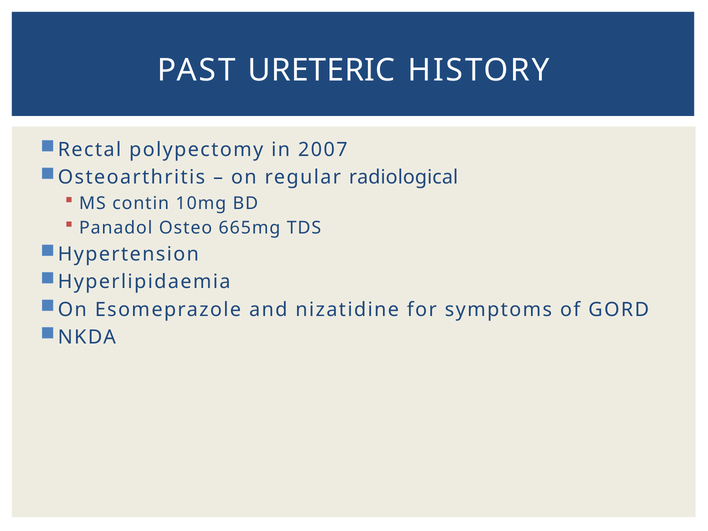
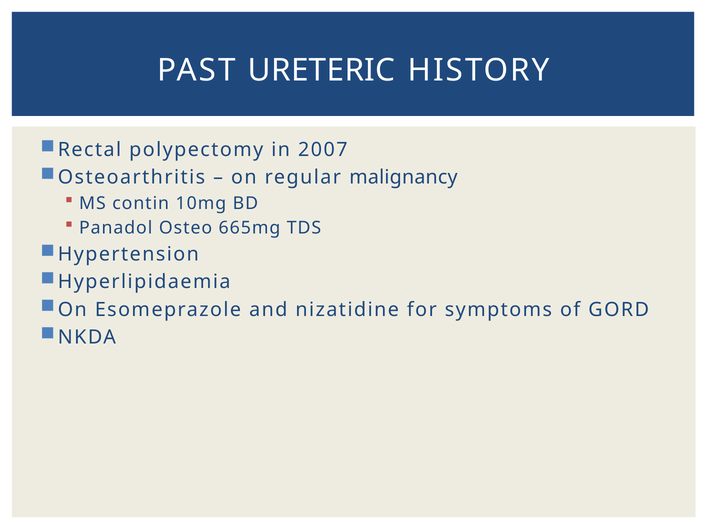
radiological: radiological -> malignancy (404, 177)
